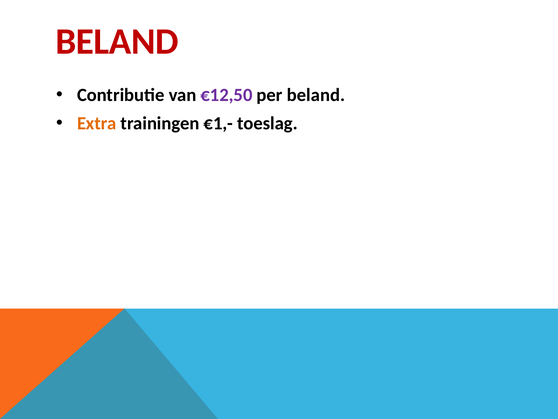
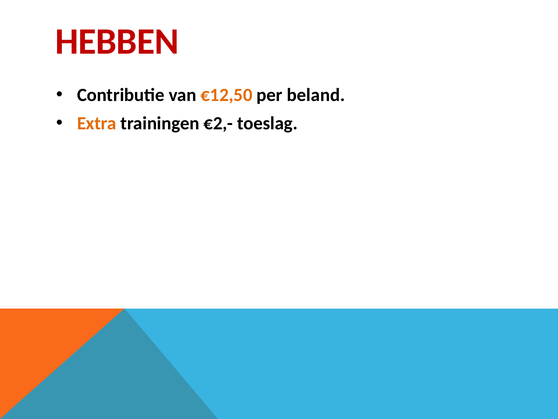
BELAND: BELAND -> HEBBEN (117, 42)
€12,50 colour: purple -> orange (226, 95)
€1,-: €1,- -> €2,- (218, 123)
